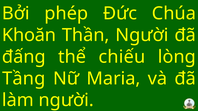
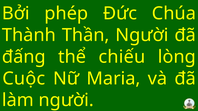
Khoăn: Khoăn -> Thành (29, 35)
Tầng: Tầng -> Cuộc (24, 79)
